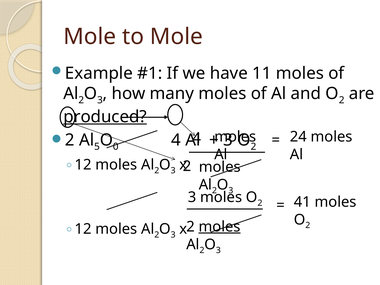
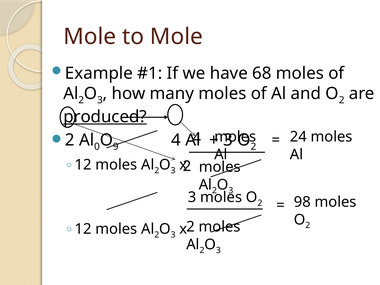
11: 11 -> 68 (262, 73)
5: 5 -> 0 (97, 147)
0: 0 -> 9 (116, 147)
41: 41 -> 98 (302, 202)
moles underline: present -> none (220, 227)
